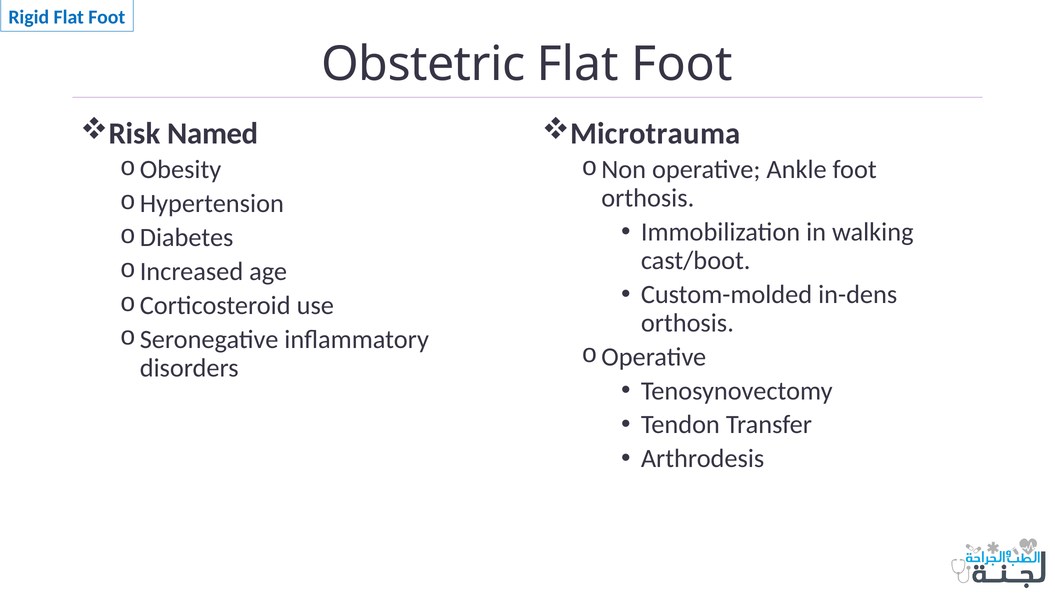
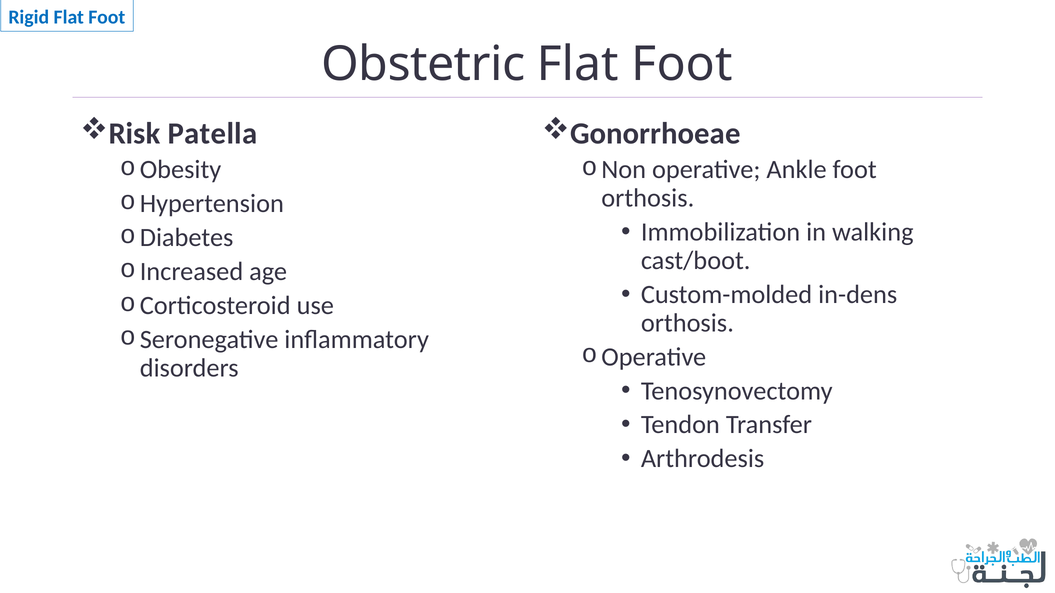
Named: Named -> Patella (212, 133)
Microtrauma: Microtrauma -> Gonorrhoeae (655, 133)
